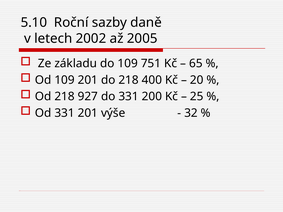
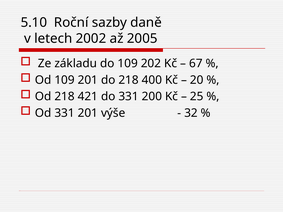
751: 751 -> 202 (151, 64)
65: 65 -> 67 (196, 64)
927: 927 -> 421 (88, 97)
